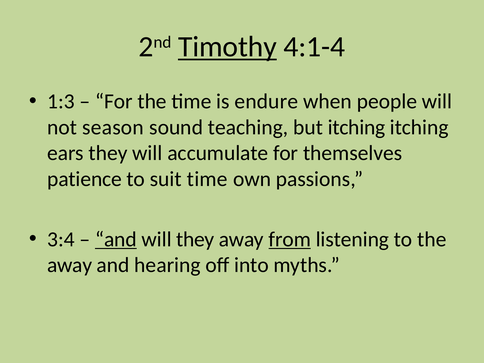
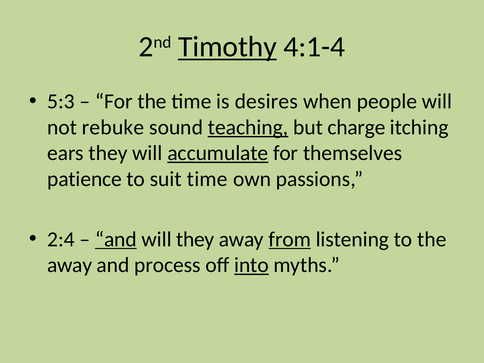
1:3: 1:3 -> 5:3 (61, 102)
endure: endure -> desires (266, 102)
season: season -> rebuke (113, 127)
teaching underline: none -> present (248, 127)
but itching: itching -> charge (357, 127)
accumulate underline: none -> present (218, 153)
3:4: 3:4 -> 2:4 (61, 239)
hearing: hearing -> process (167, 265)
into underline: none -> present (251, 265)
